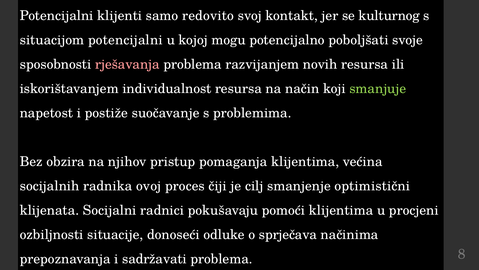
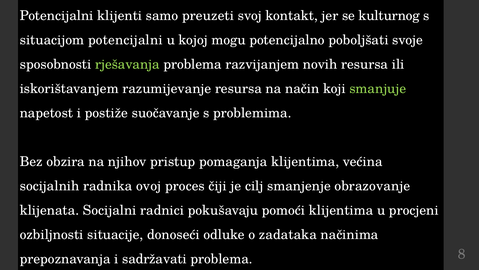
redovito: redovito -> preuzeti (208, 16)
rješavanja colour: pink -> light green (127, 64)
individualnost: individualnost -> razumijevanje (167, 89)
optimistični: optimistični -> obrazovanje (372, 186)
sprječava: sprječava -> zadataka (288, 234)
